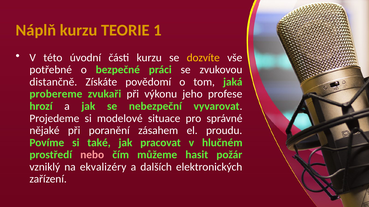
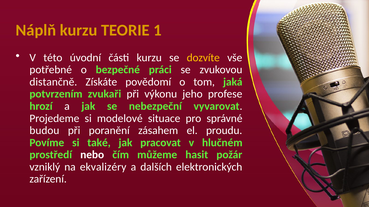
probereme: probereme -> potvrzením (56, 94)
nějaké: nějaké -> budou (44, 131)
nebo colour: pink -> white (92, 155)
